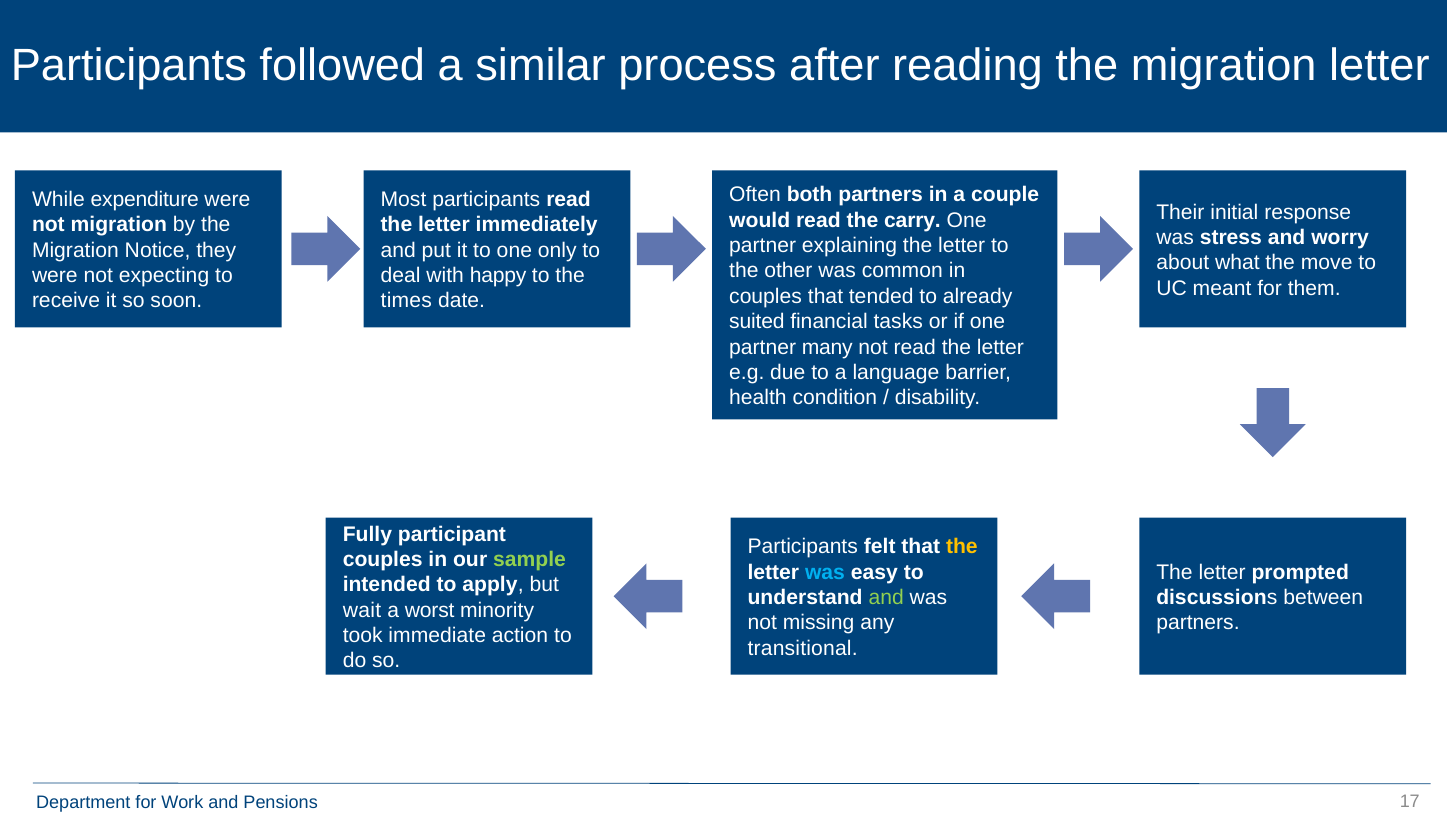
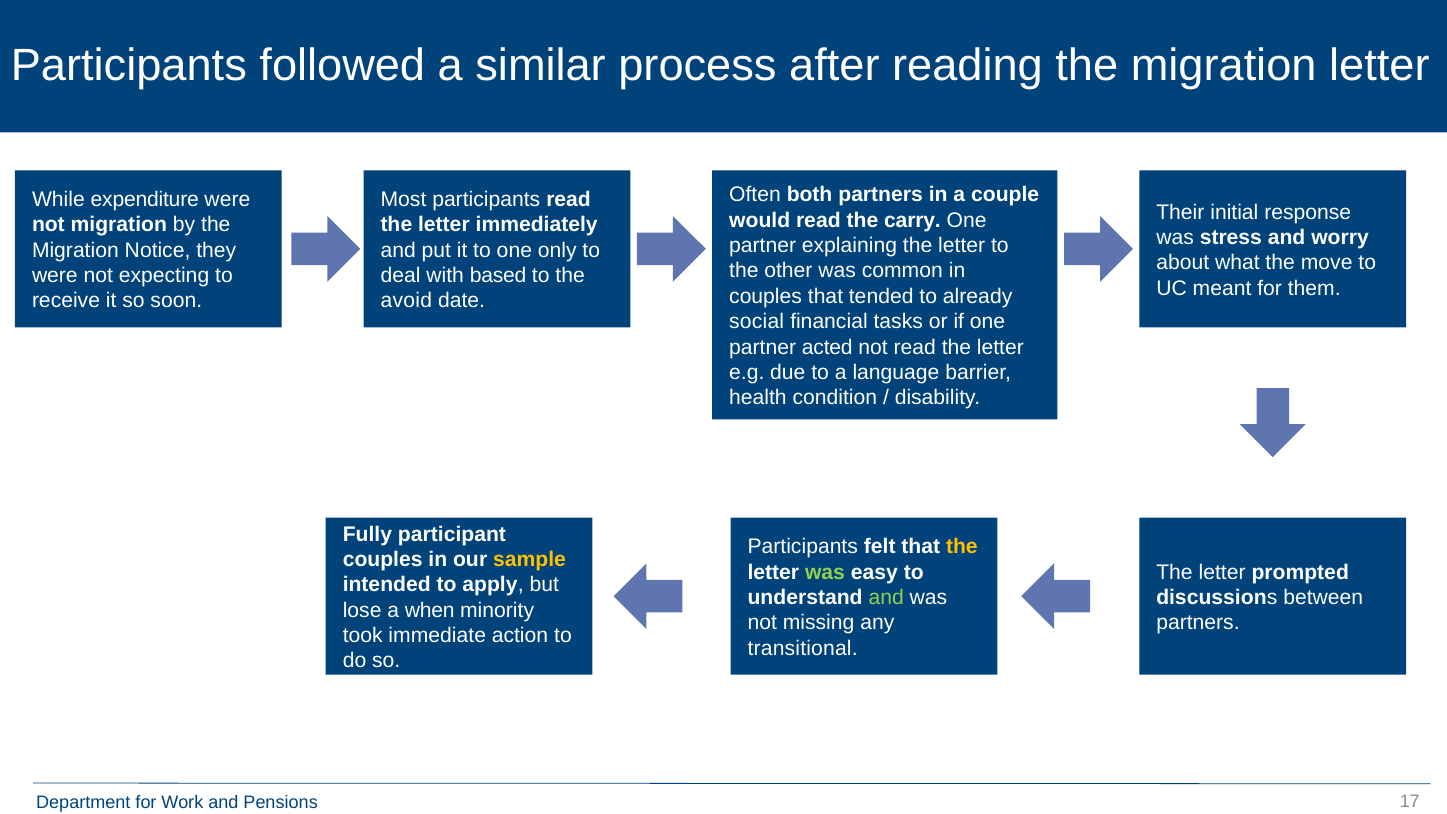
happy: happy -> based (498, 276)
times: times -> avoid (406, 301)
suited: suited -> social (757, 322)
many: many -> acted (827, 347)
sample colour: light green -> yellow (529, 560)
was colour: light blue -> light green (825, 572)
wait: wait -> lose (362, 610)
worst: worst -> when (430, 610)
